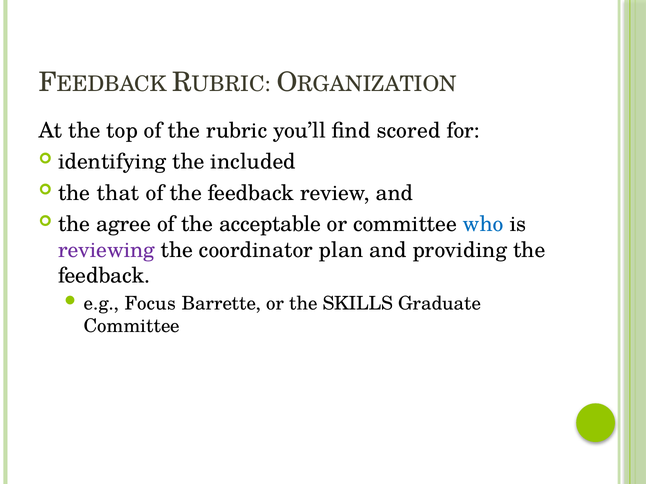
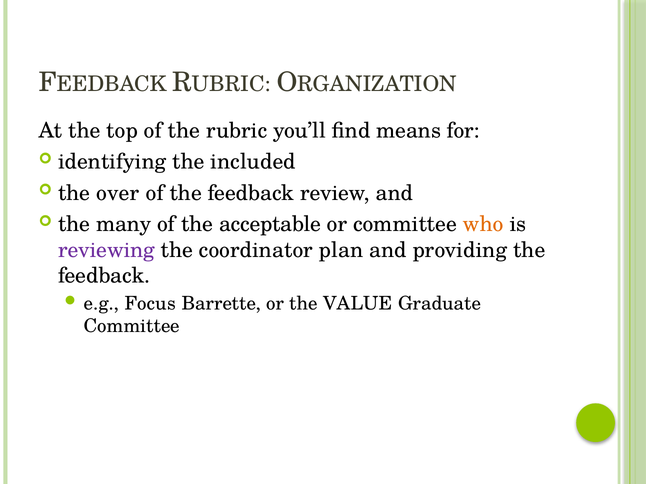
scored: scored -> means (409, 131)
that: that -> over (118, 193)
agree: agree -> many (124, 224)
who colour: blue -> orange (483, 224)
SKILLS: SKILLS -> VALUE (358, 304)
